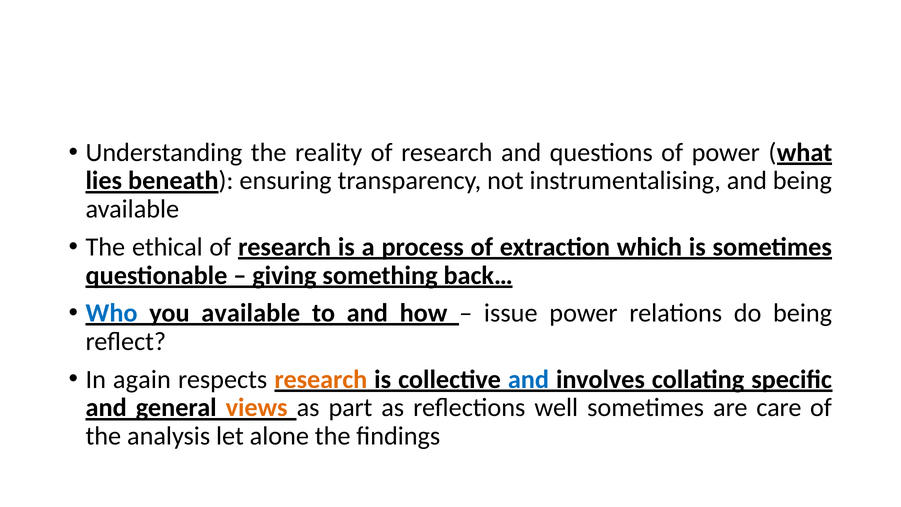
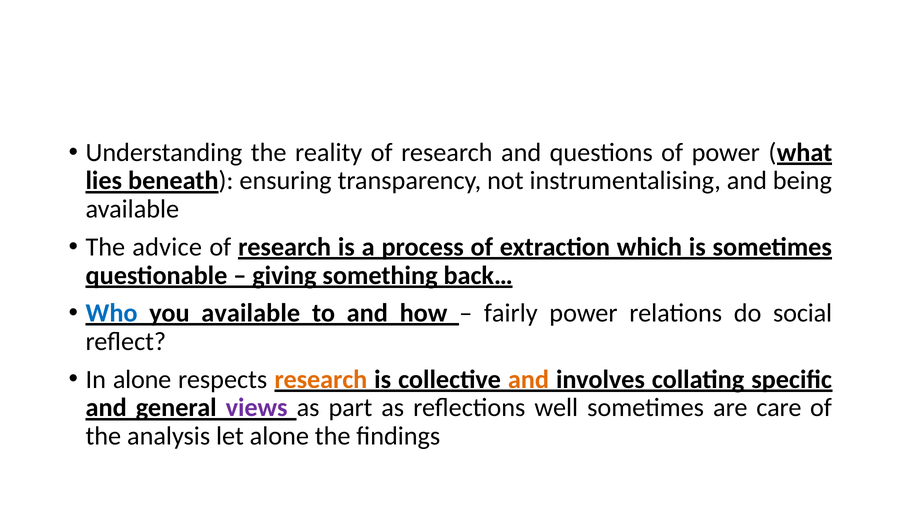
ethical: ethical -> advice (167, 247)
issue: issue -> fairly (511, 313)
do being: being -> social (803, 313)
In again: again -> alone (142, 379)
and colour: blue -> orange (528, 379)
views colour: orange -> purple (257, 408)
